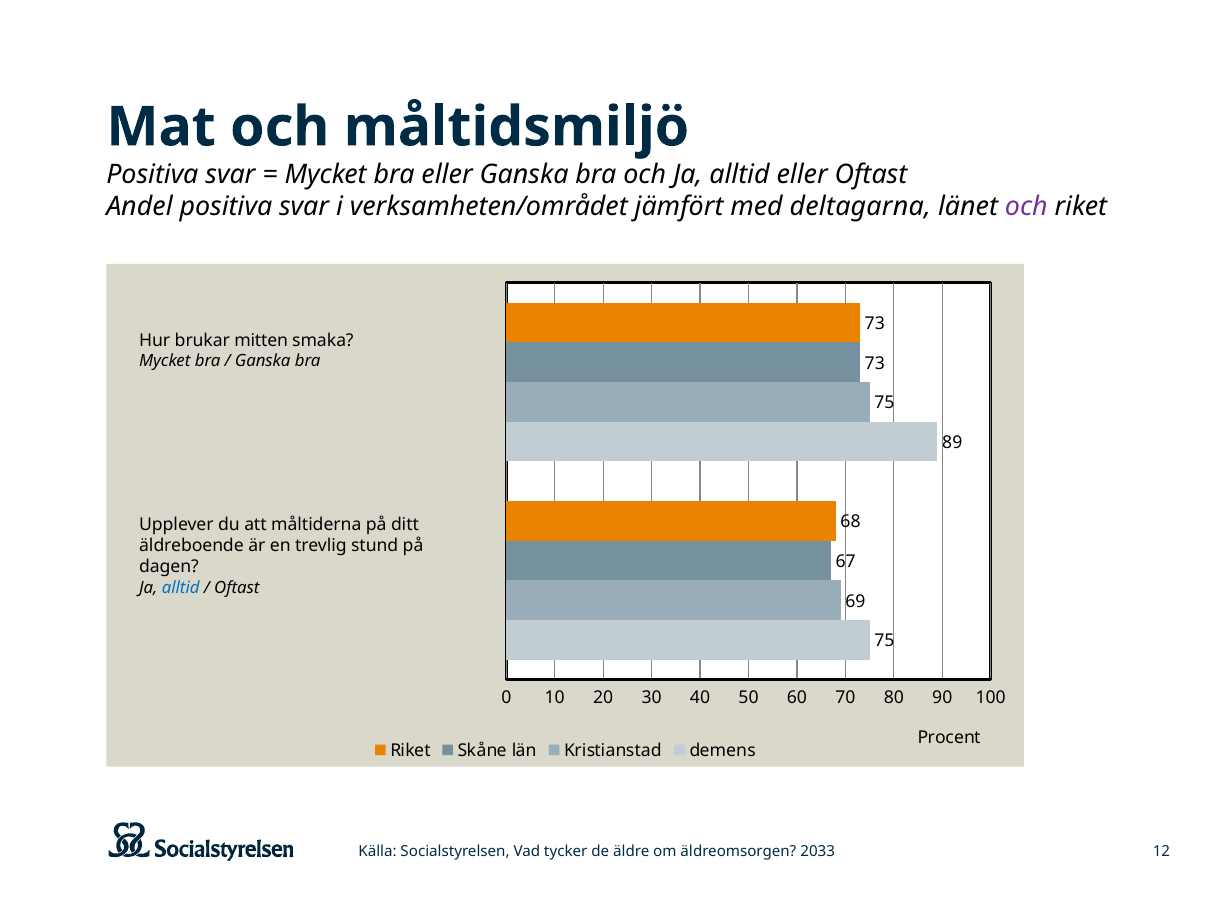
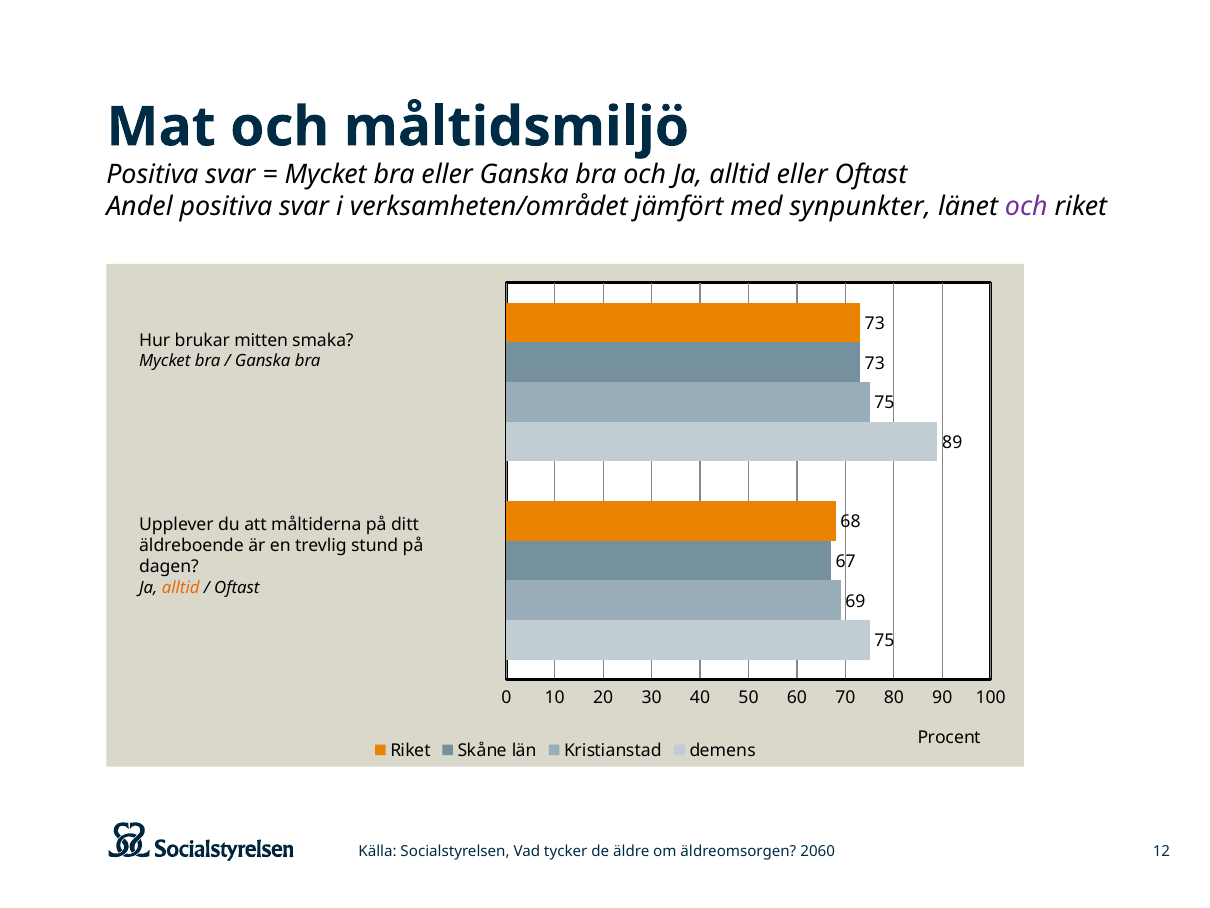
deltagarna: deltagarna -> synpunkter (860, 207)
alltid colour: blue -> orange (181, 587)
2033: 2033 -> 2060 (818, 851)
